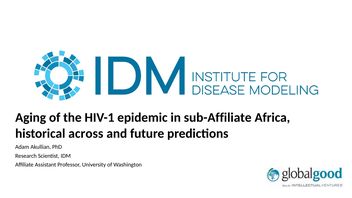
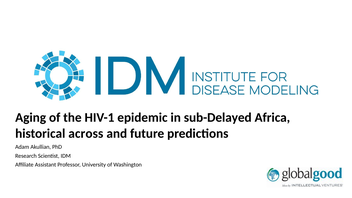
sub-Affiliate: sub-Affiliate -> sub-Delayed (218, 118)
